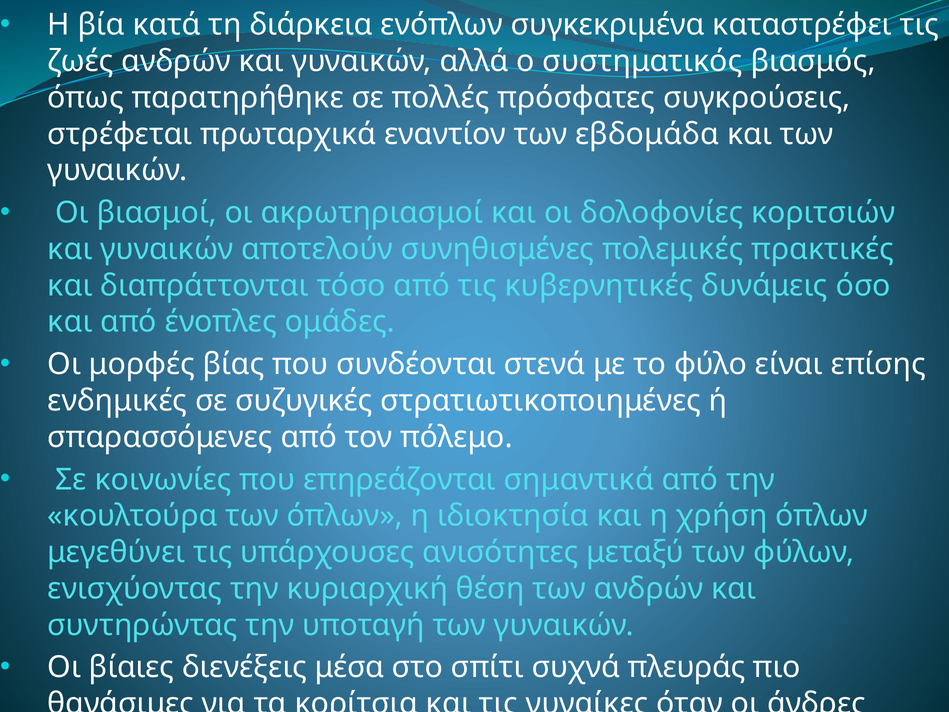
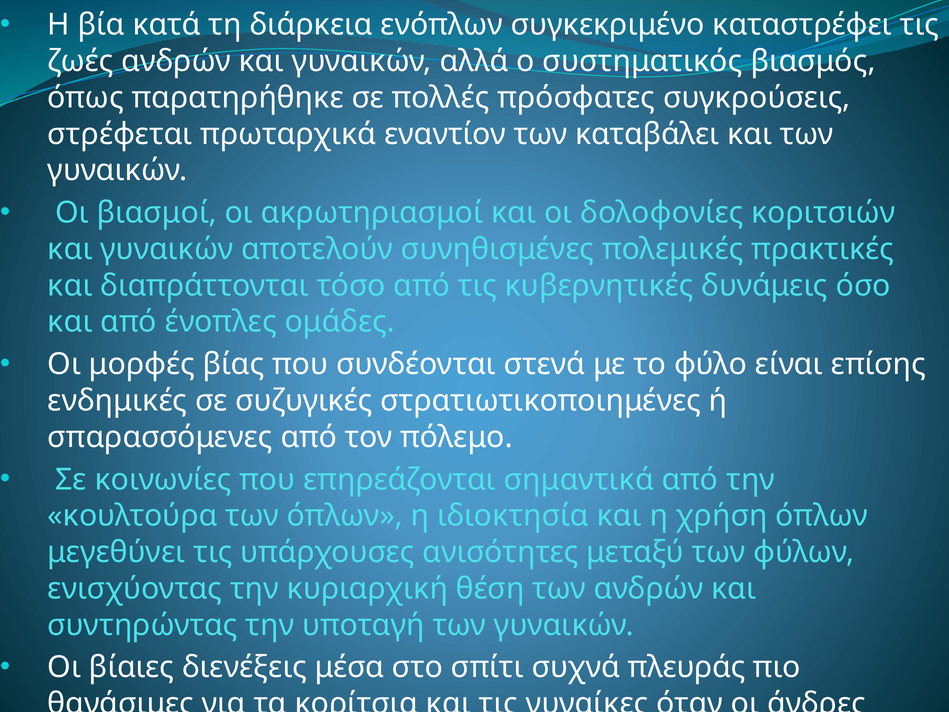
συγκεκριμένα: συγκεκριμένα -> συγκεκριμένο (608, 25)
εβδομάδα: εβδομάδα -> καταβάλει (647, 134)
